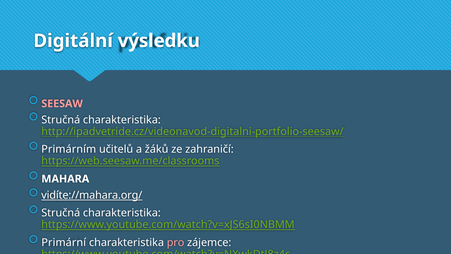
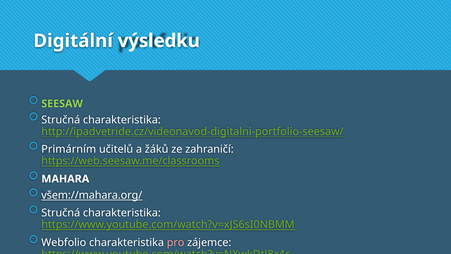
SEESAW colour: pink -> light green (62, 104)
vidíte://mahara.org/: vidíte://mahara.org/ -> všem://mahara.org/ (92, 195)
Primární: Primární -> Webfolio (64, 242)
